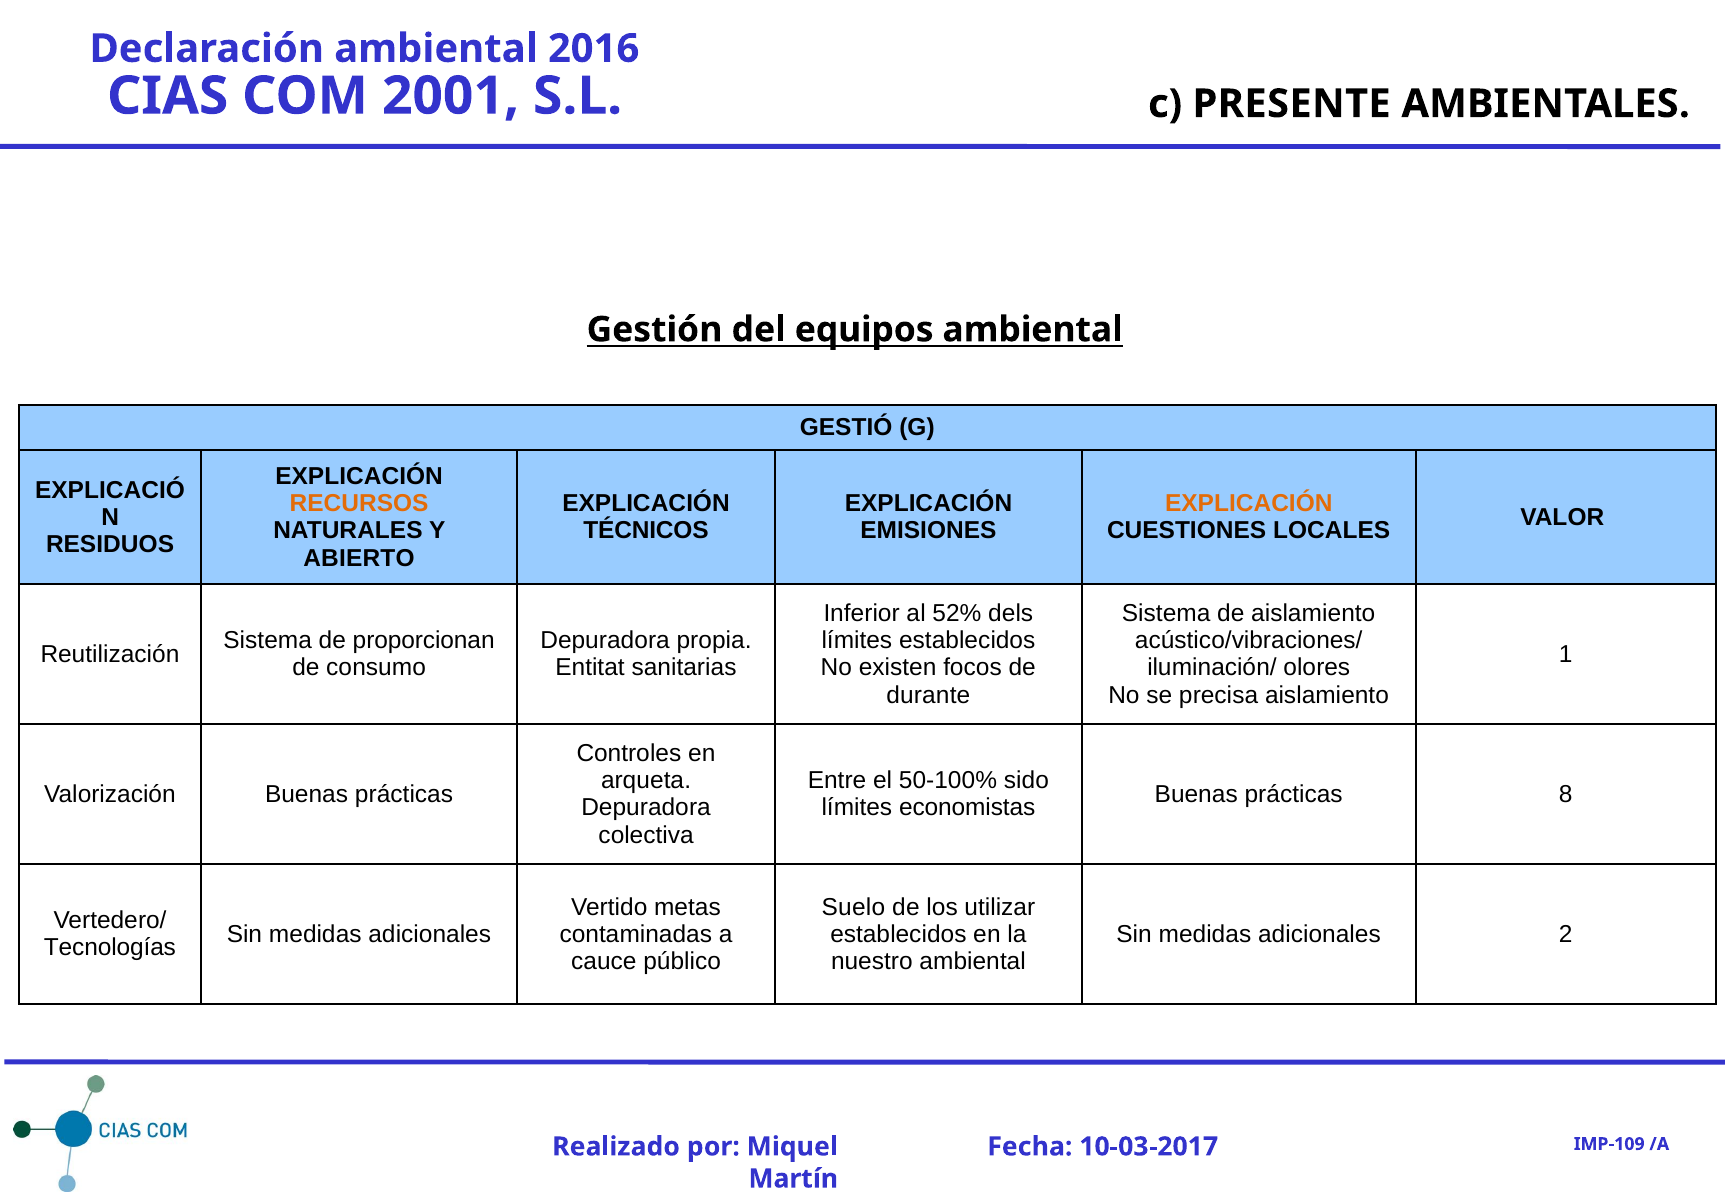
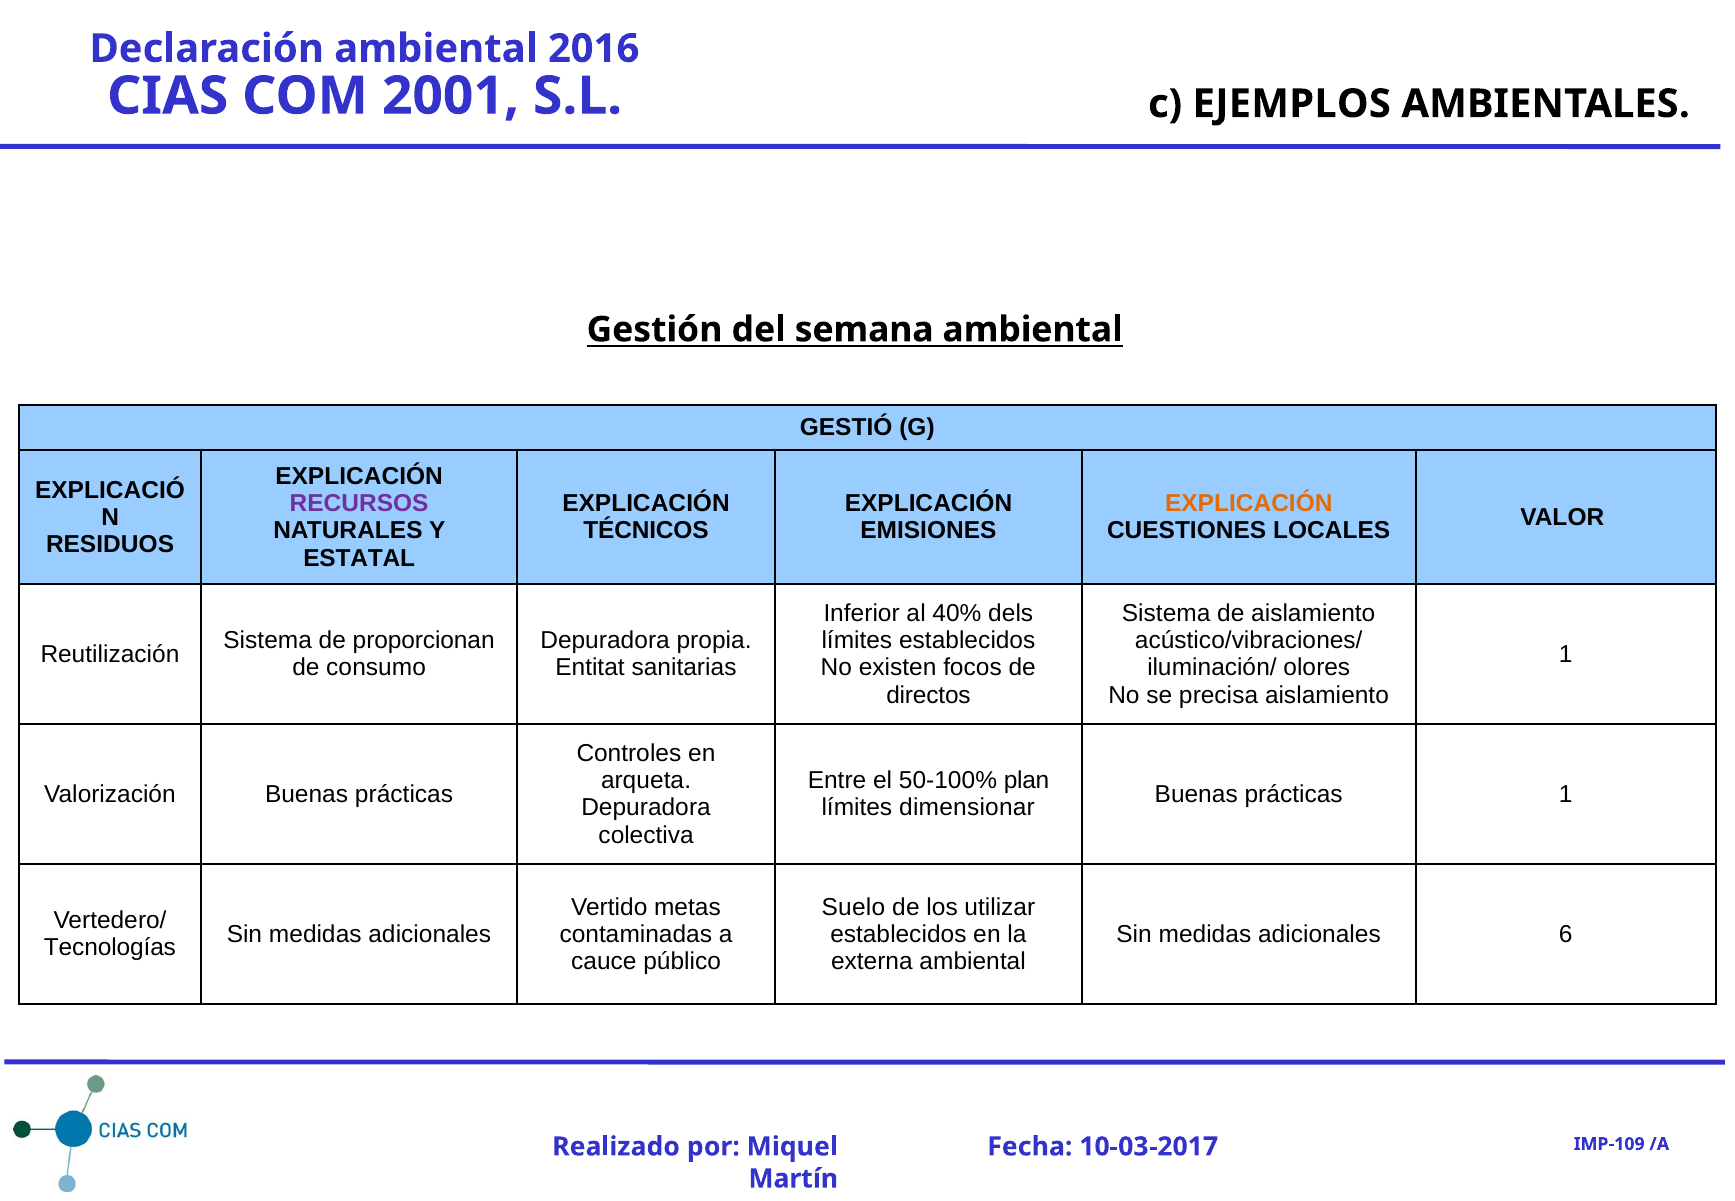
PRESENTE: PRESENTE -> EJEMPLOS (1292, 104)
equipos: equipos -> semana (864, 330)
RECURSOS colour: orange -> purple (359, 504)
ABIERTO: ABIERTO -> ESTATAL (359, 558)
52%: 52% -> 40% (957, 613)
durante: durante -> directos (928, 695)
sido: sido -> plan (1027, 781)
prácticas 8: 8 -> 1 (1566, 794)
economistas: economistas -> dimensionar (967, 808)
2: 2 -> 6 (1566, 934)
nuestro: nuestro -> externa (872, 962)
